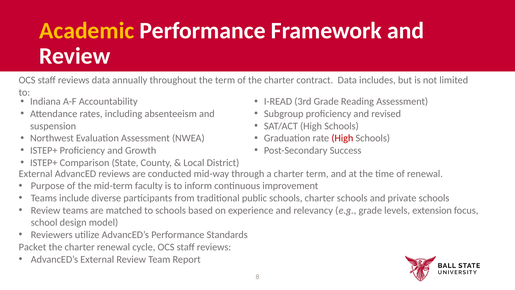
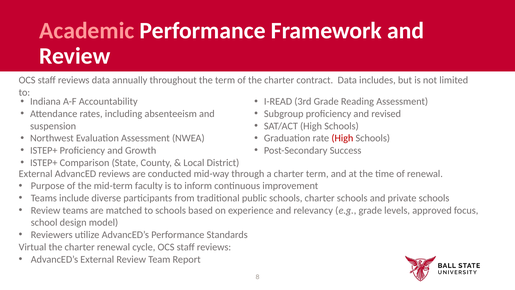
Academic colour: yellow -> pink (87, 31)
extension: extension -> approved (432, 210)
Packet: Packet -> Virtual (33, 247)
